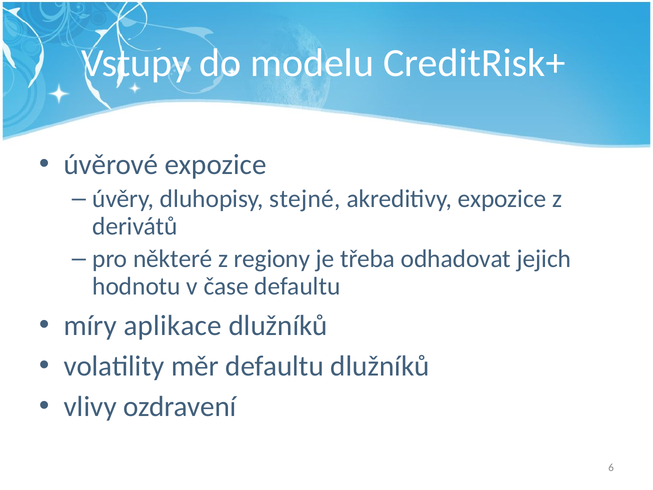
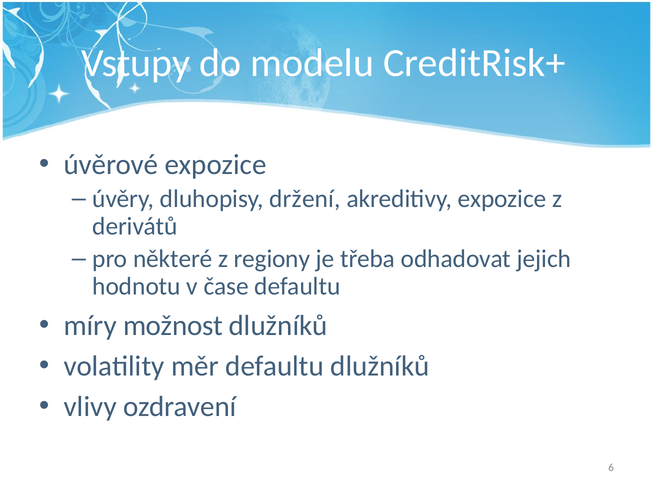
stejné: stejné -> držení (305, 199)
aplikace: aplikace -> možnost (173, 325)
